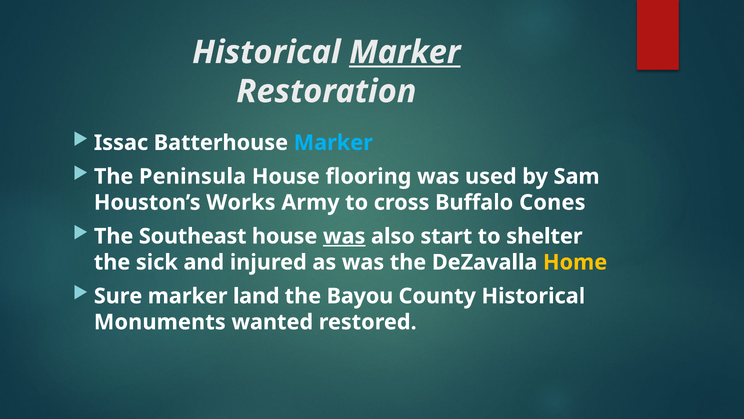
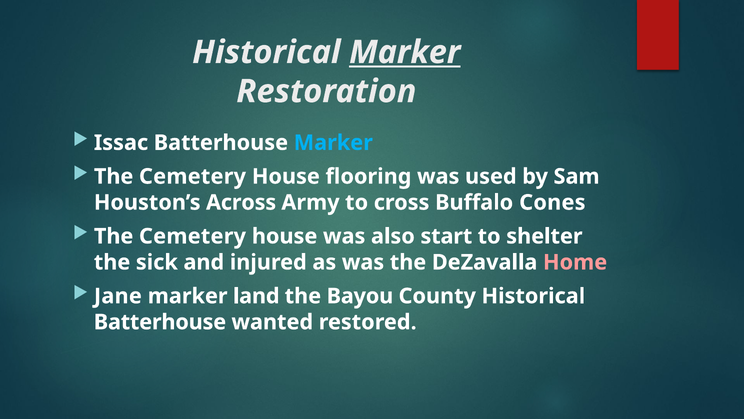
Peninsula: Peninsula -> Cemetery (192, 176)
Works: Works -> Across (241, 202)
Southeast: Southeast -> Cemetery (192, 236)
was underline: present -> none (344, 236)
Home colour: yellow -> pink (575, 262)
Sure: Sure -> Jane (118, 296)
Monuments: Monuments -> Batterhouse (160, 322)
